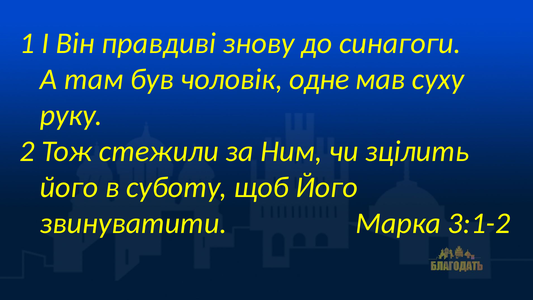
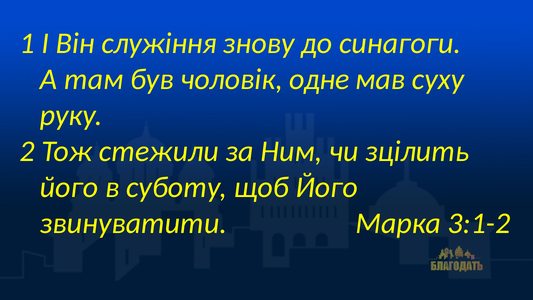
правдиві: правдиві -> служіння (159, 43)
